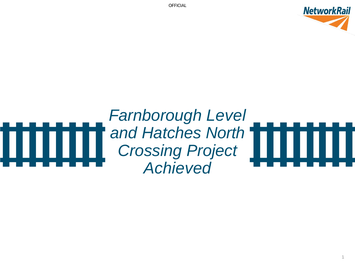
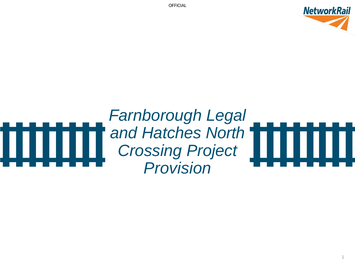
Level: Level -> Legal (226, 116)
Achieved: Achieved -> Provision (177, 168)
